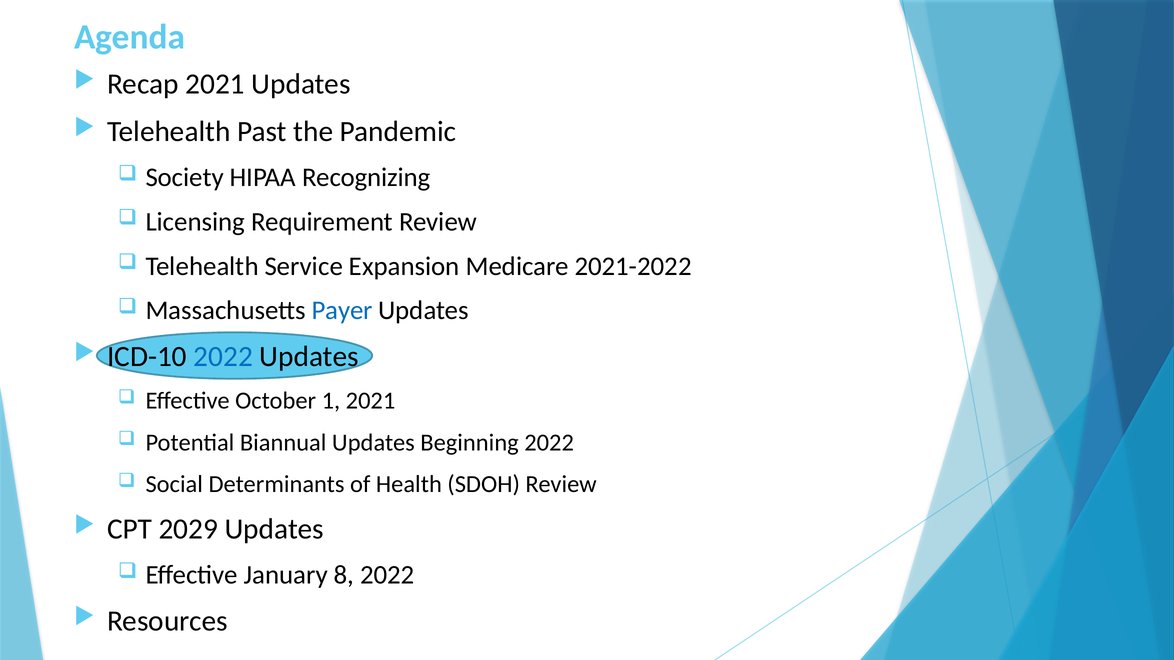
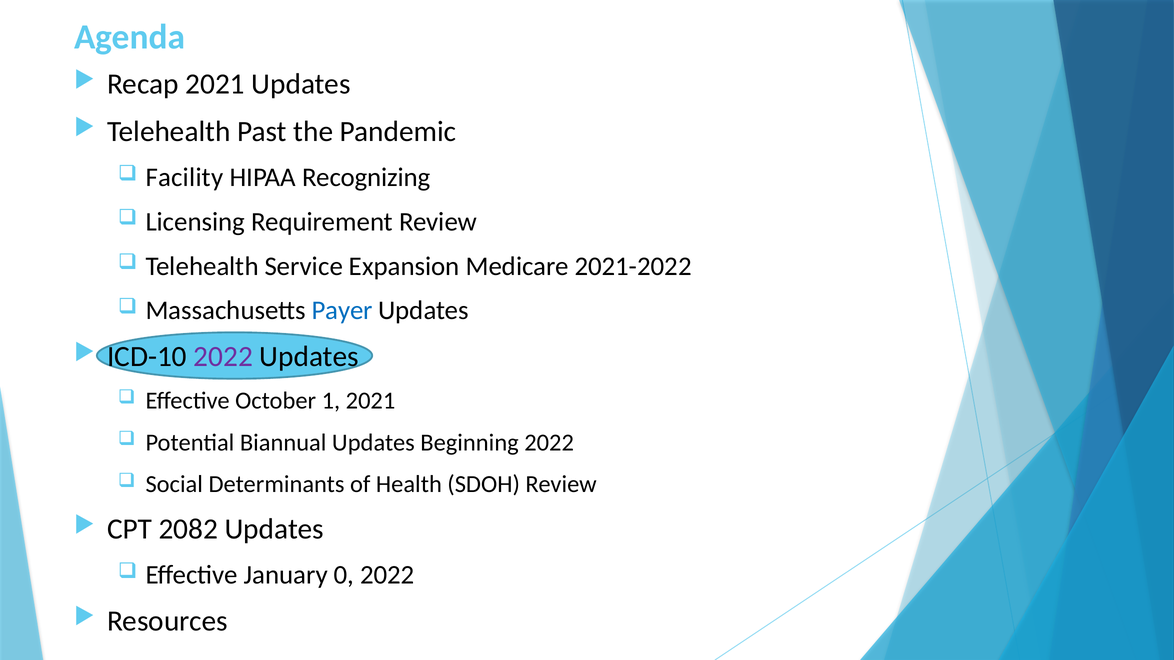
Society: Society -> Facility (184, 177)
2022 colour: blue -> purple (223, 357)
2029: 2029 -> 2082 (188, 529)
8: 8 -> 0 (344, 575)
